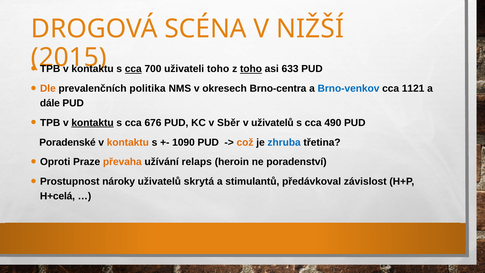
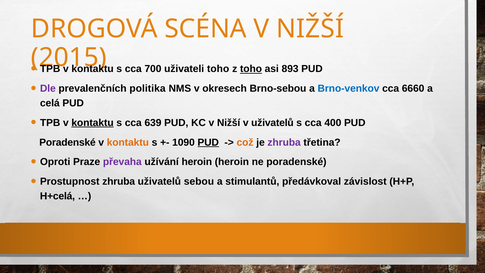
cca underline: present -> none (133, 69)
633: 633 -> 893 (290, 69)
Dle colour: orange -> purple (48, 88)
Brno-centra: Brno-centra -> Brno-sebou (278, 88)
1121: 1121 -> 6660 (413, 88)
dále: dále -> celá (50, 103)
676: 676 -> 639 (153, 123)
KC v Sběr: Sběr -> Nižší (229, 123)
490: 490 -> 400 (333, 123)
PUD underline: none -> present (208, 142)
zhruba colour: blue -> purple (284, 142)
převaha colour: orange -> purple (122, 162)
užívání relaps: relaps -> heroin (197, 162)
ne poradenství: poradenství -> poradenské (296, 162)
Prostupnost nároky: nároky -> zhruba (119, 181)
skrytá: skrytá -> sebou (199, 181)
